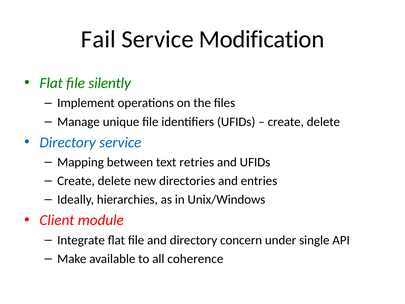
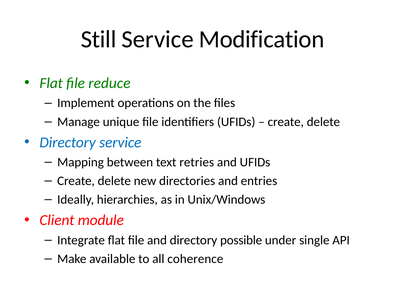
Fail: Fail -> Still (99, 39)
silently: silently -> reduce (109, 83)
concern: concern -> possible (241, 240)
